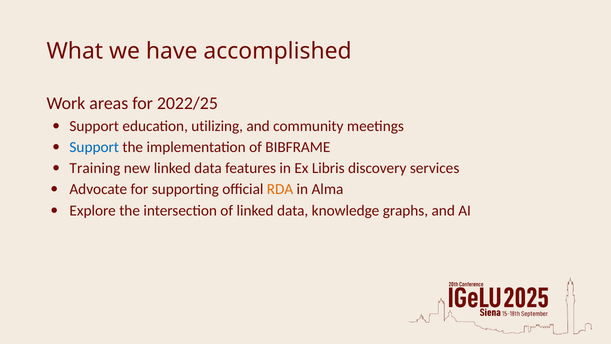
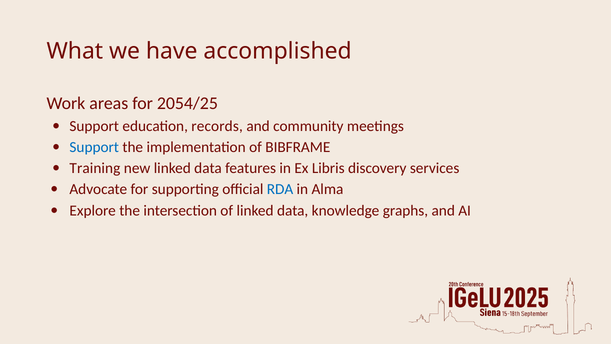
2022/25: 2022/25 -> 2054/25 (187, 103)
utilizing: utilizing -> records (217, 126)
RDA colour: orange -> blue (280, 189)
